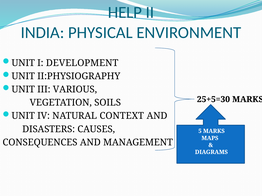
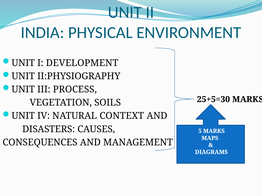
HELP: HELP -> UNIT (125, 13)
VARIOUS: VARIOUS -> PROCESS (75, 90)
